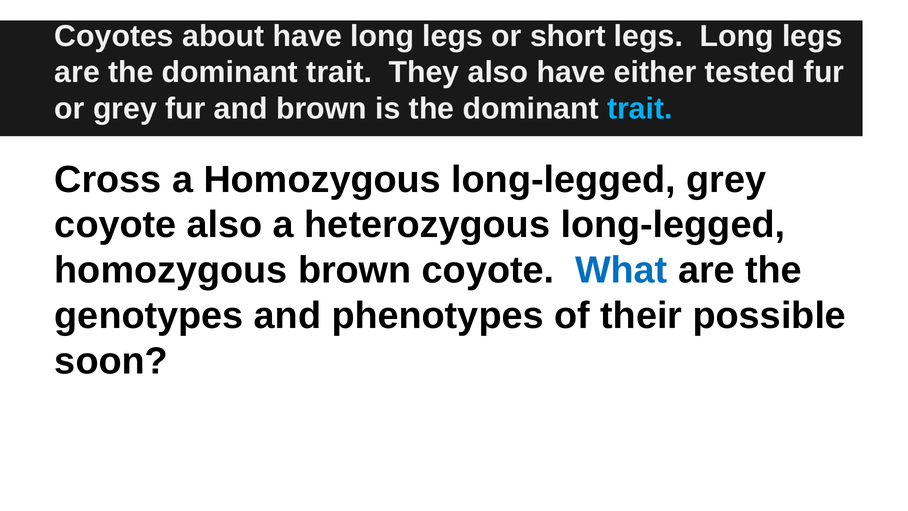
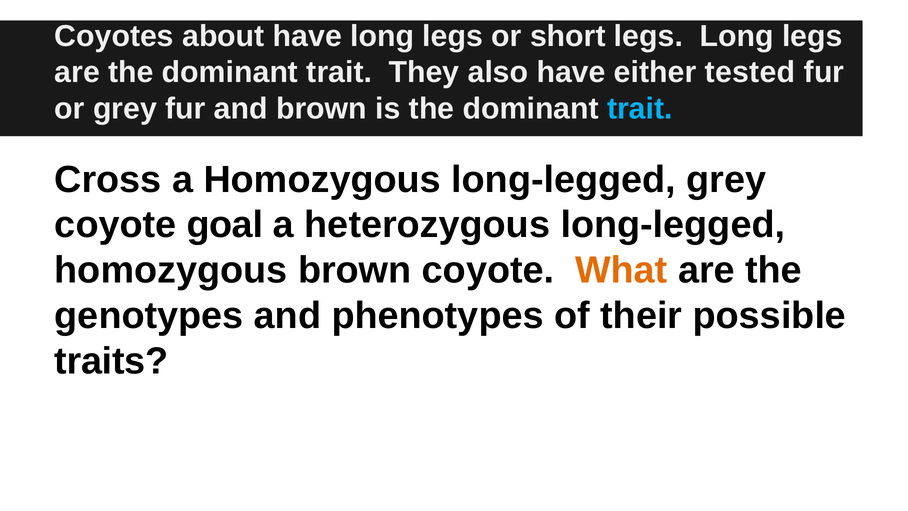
coyote also: also -> goal (225, 225)
What colour: blue -> orange (621, 270)
soon: soon -> traits (111, 361)
